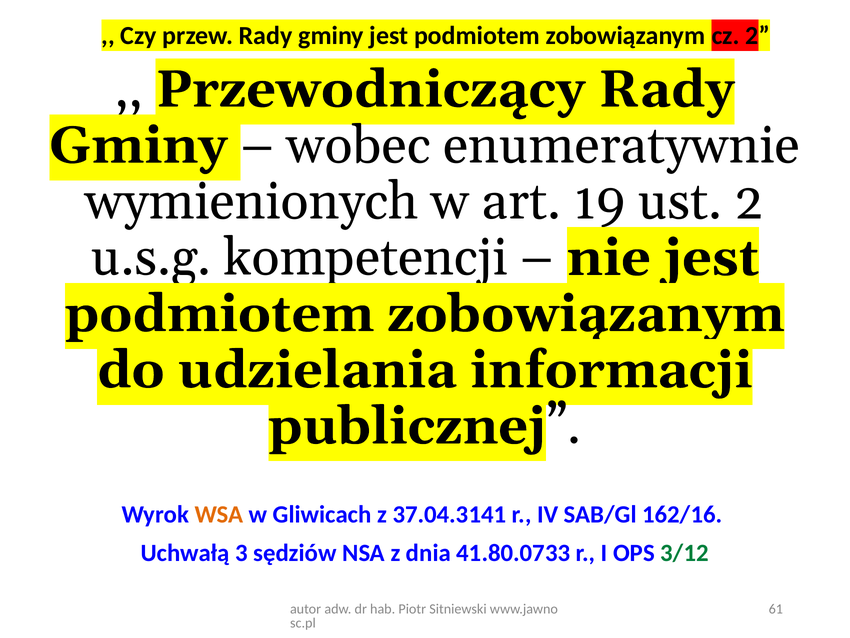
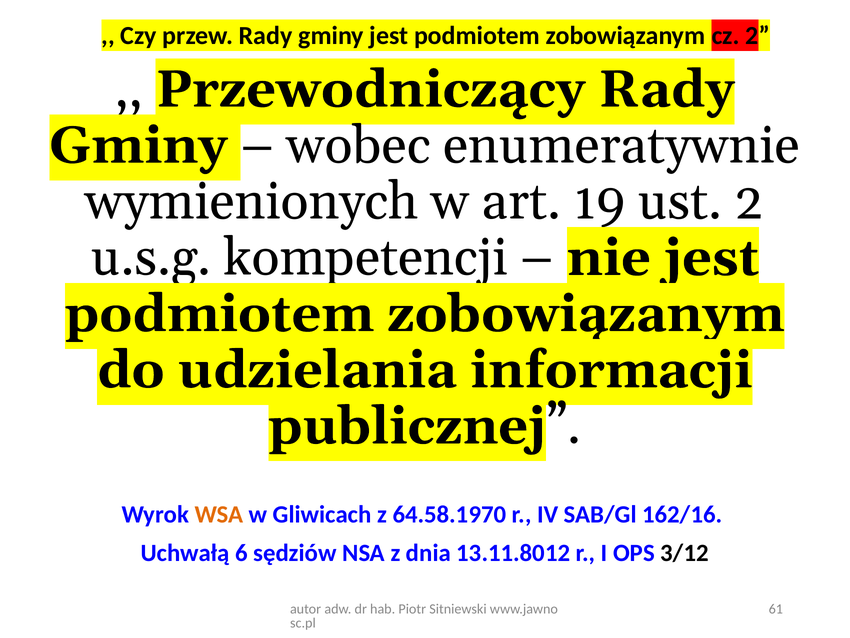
37.04.3141: 37.04.3141 -> 64.58.1970 (449, 514)
3: 3 -> 6 (242, 553)
41.80.0733: 41.80.0733 -> 13.11.8012 (513, 553)
3/12 colour: green -> black (685, 553)
